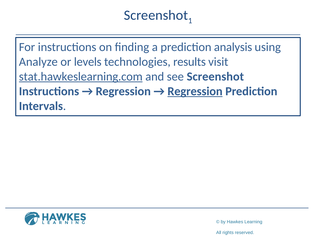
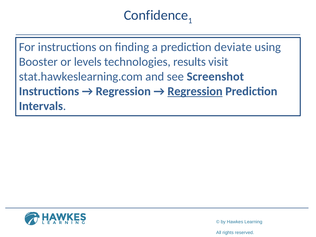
Screenshot: Screenshot -> Confidence (156, 15)
analysis: analysis -> deviate (233, 47)
Analyze: Analyze -> Booster (38, 62)
stat.hawkeslearning.com underline: present -> none (81, 77)
